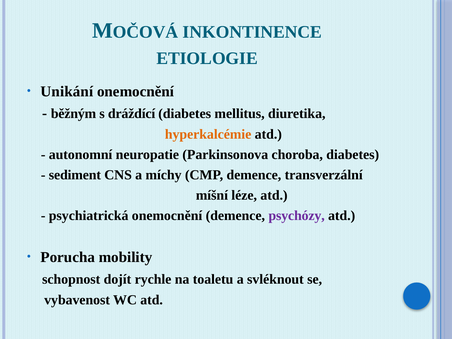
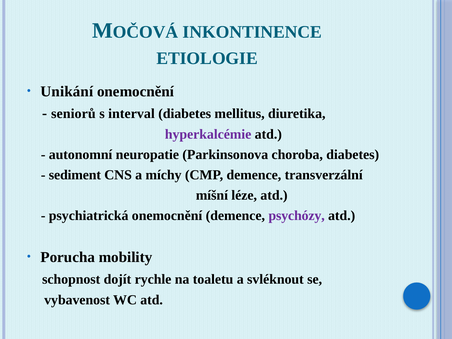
běžným: běžným -> seniorů (73, 114)
dráždící: dráždící -> interval (132, 114)
hyperkalcémie colour: orange -> purple (208, 134)
